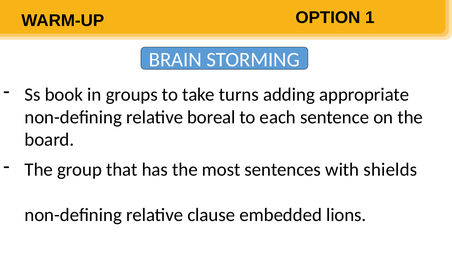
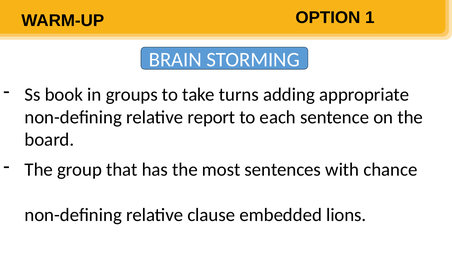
boreal: boreal -> report (211, 117)
shields: shields -> chance (390, 170)
